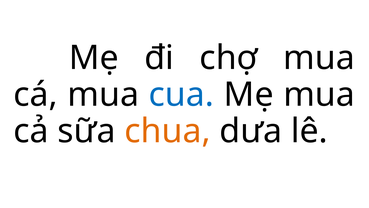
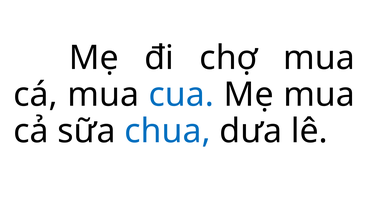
chua colour: orange -> blue (167, 131)
